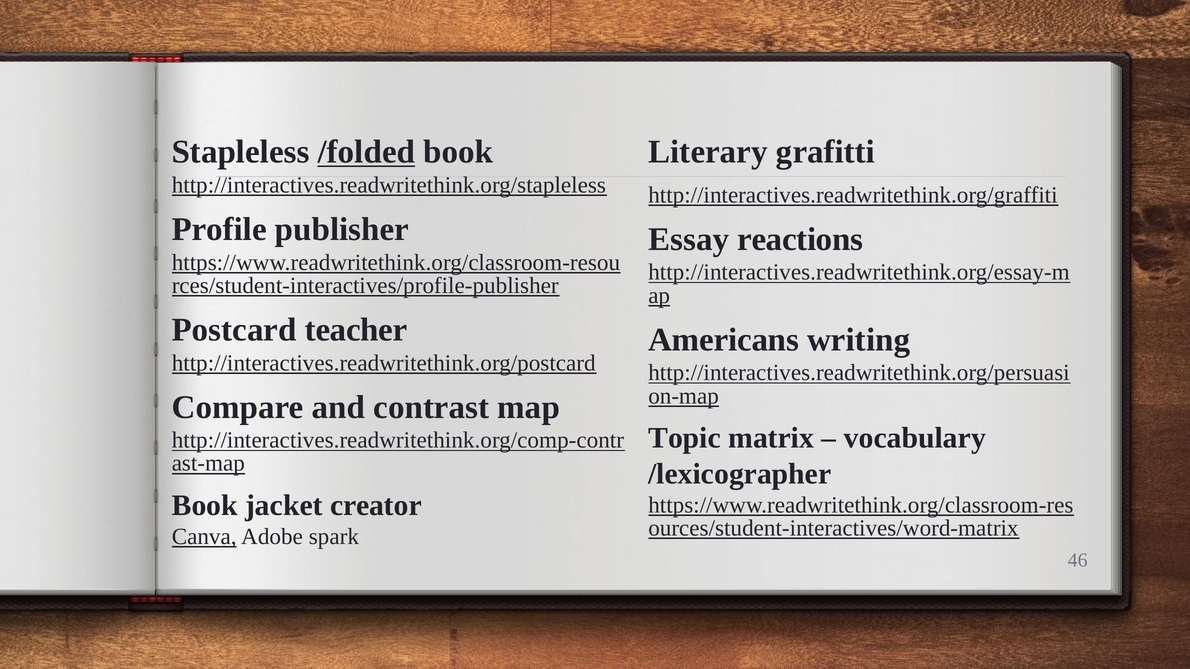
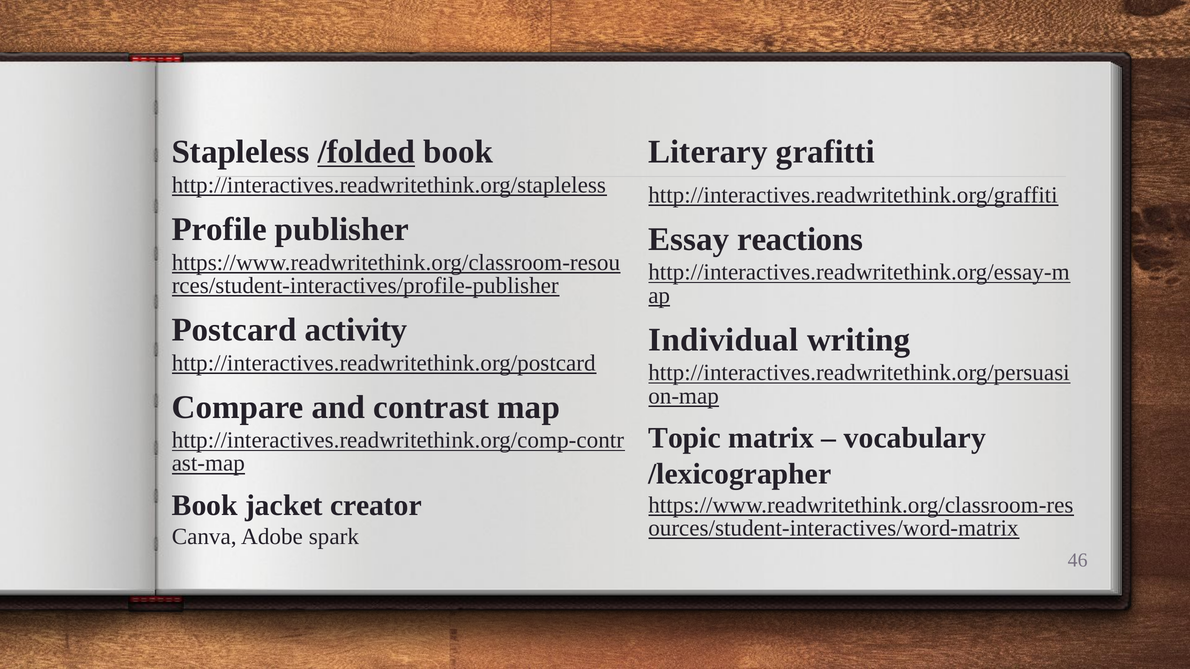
teacher: teacher -> activity (356, 330)
Americans: Americans -> Individual (723, 340)
Canva underline: present -> none (204, 537)
